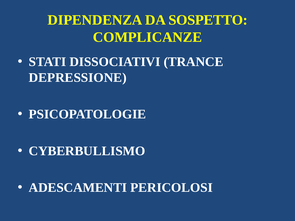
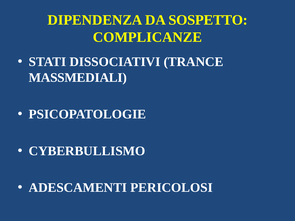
DEPRESSIONE: DEPRESSIONE -> MASSMEDIALI (78, 78)
